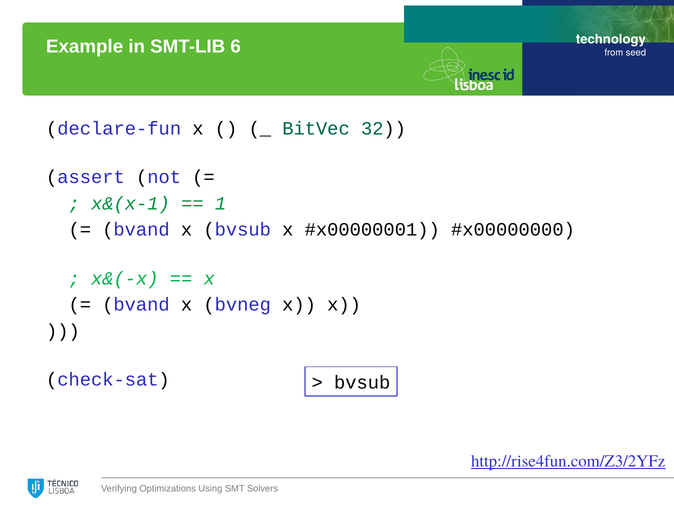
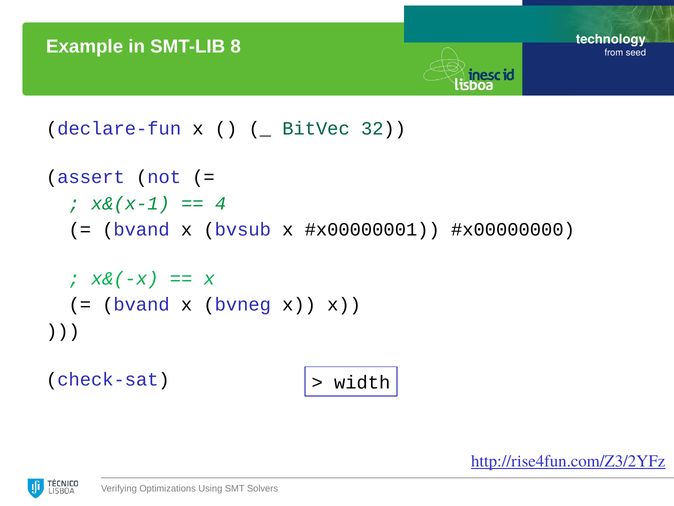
6: 6 -> 8 (236, 46)
1: 1 -> 4 (221, 203)
bvsub: bvsub -> width (362, 382)
